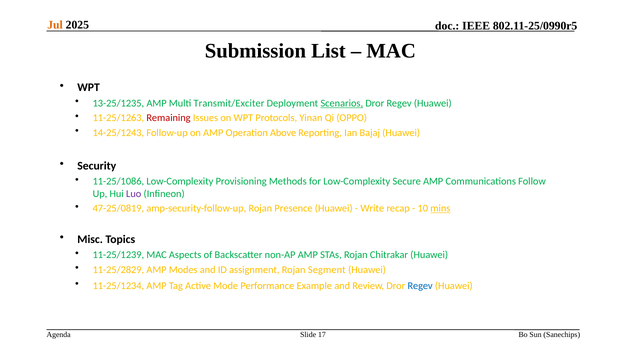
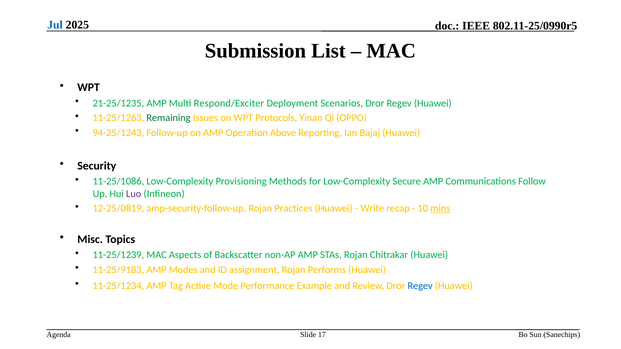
Jul colour: orange -> blue (55, 25)
13-25/1235: 13-25/1235 -> 21-25/1235 (118, 103)
Transmit/Exciter: Transmit/Exciter -> Respond/Exciter (229, 103)
Scenarios underline: present -> none (342, 103)
Remaining colour: red -> green (169, 118)
14-25/1243: 14-25/1243 -> 94-25/1243 (118, 133)
47-25/0819: 47-25/0819 -> 12-25/0819 (118, 209)
Presence: Presence -> Practices (294, 209)
11-25/2829: 11-25/2829 -> 11-25/9183 (118, 270)
Segment: Segment -> Performs (327, 270)
